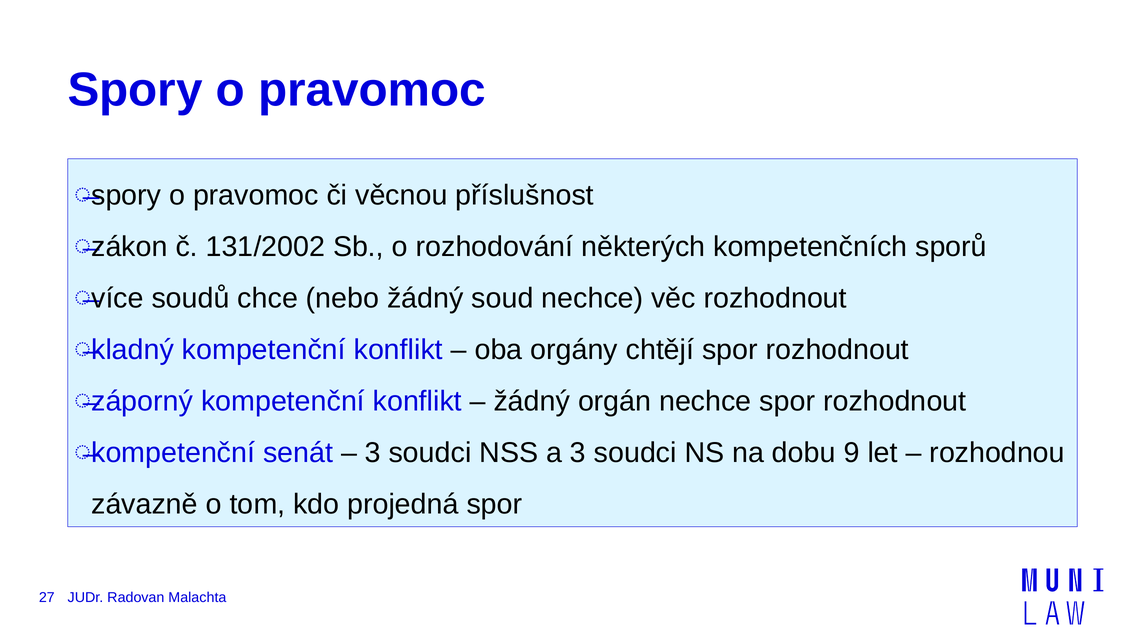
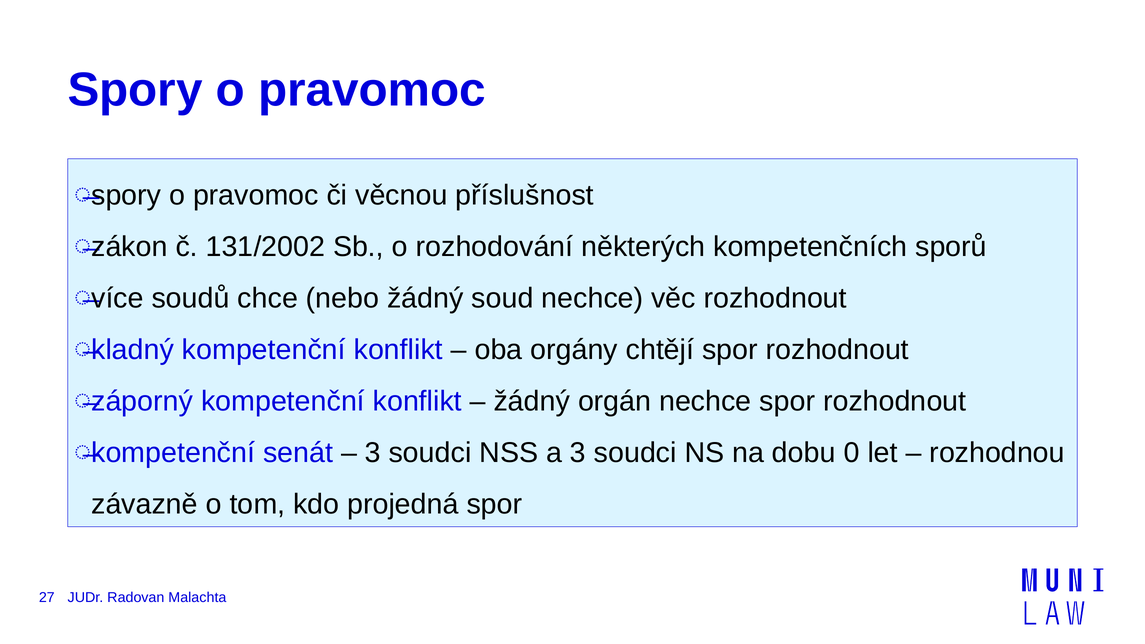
9: 9 -> 0 (852, 453)
